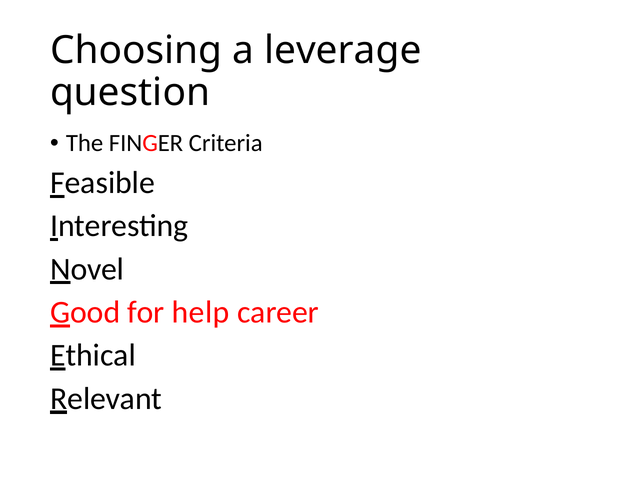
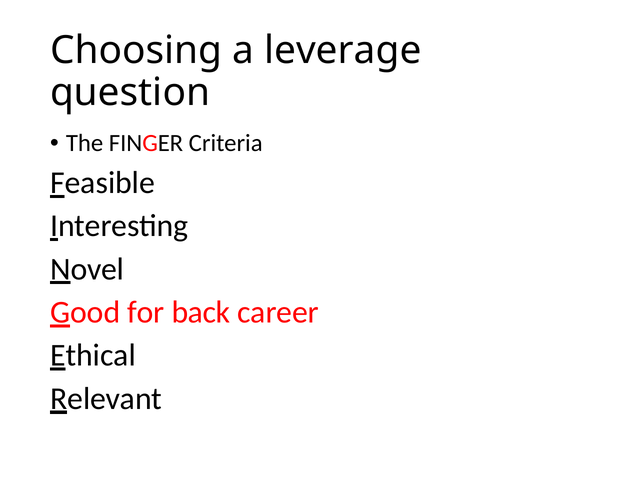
help: help -> back (201, 312)
